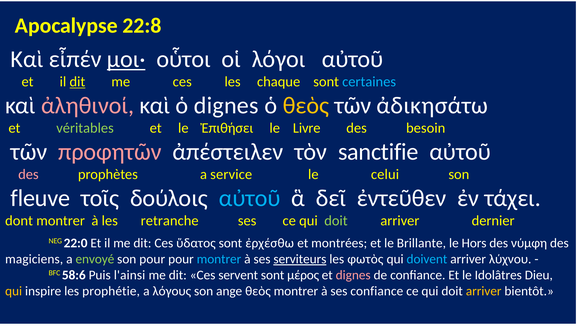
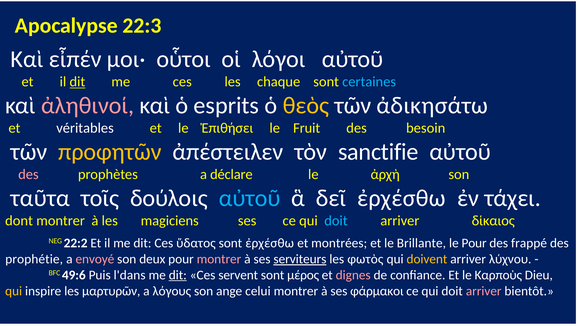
22:8: 22:8 -> 22:3 (142, 26)
μοι· underline: present -> none (126, 59)
ὁ dignes: dignes -> esprits (226, 106)
véritables colour: light green -> white (85, 128)
Livre: Livre -> Fruit (307, 128)
προφητῶν colour: pink -> yellow (110, 152)
service: service -> déclare (231, 174)
celui: celui -> ἀρχὴ (385, 174)
fleuve: fleuve -> ταῦτα (40, 198)
δεῖ ἐντεῦθεν: ἐντεῦθεν -> ἐρχέσθω (401, 198)
retranche: retranche -> magiciens (170, 221)
doit colour: light green -> light blue (336, 221)
dernier: dernier -> δίκαιος (493, 221)
22:0: 22:0 -> 22:2 (76, 243)
le Hors: Hors -> Pour (474, 243)
νύμφη: νύμφη -> frappé (529, 243)
magiciens: magiciens -> prophétie (34, 259)
envoyé colour: light green -> pink (95, 259)
son pour: pour -> deux (152, 259)
montrer colour: light blue -> pink (219, 259)
doivent colour: light blue -> yellow (427, 259)
58:6: 58:6 -> 49:6 (74, 275)
l'ainsi: l'ainsi -> l'dans (130, 275)
dit underline: none -> present (178, 275)
Idolâtres: Idolâtres -> Καρποὺς (498, 275)
prophétie: prophétie -> μαρτυρῶν (111, 291)
ange θεὸς: θεὸς -> celui (258, 291)
ses confiance: confiance -> φάρμακοι (377, 291)
arriver colour: yellow -> pink (484, 291)
